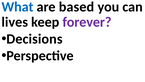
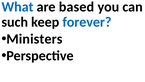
lives: lives -> such (15, 22)
forever colour: purple -> blue (87, 22)
Decisions: Decisions -> Ministers (34, 39)
